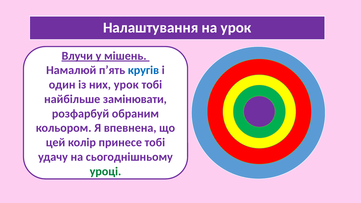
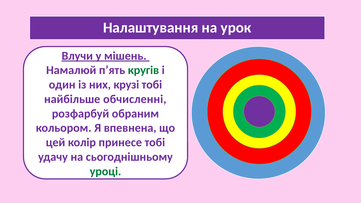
кругів colour: blue -> green (143, 70)
них урок: урок -> крузі (126, 85)
замінювати: замінювати -> обчисленні (135, 99)
